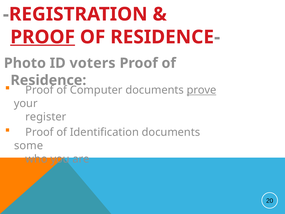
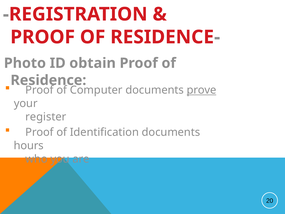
PROOF underline: present -> none (43, 37)
voters: voters -> obtain (93, 63)
some: some -> hours (29, 145)
